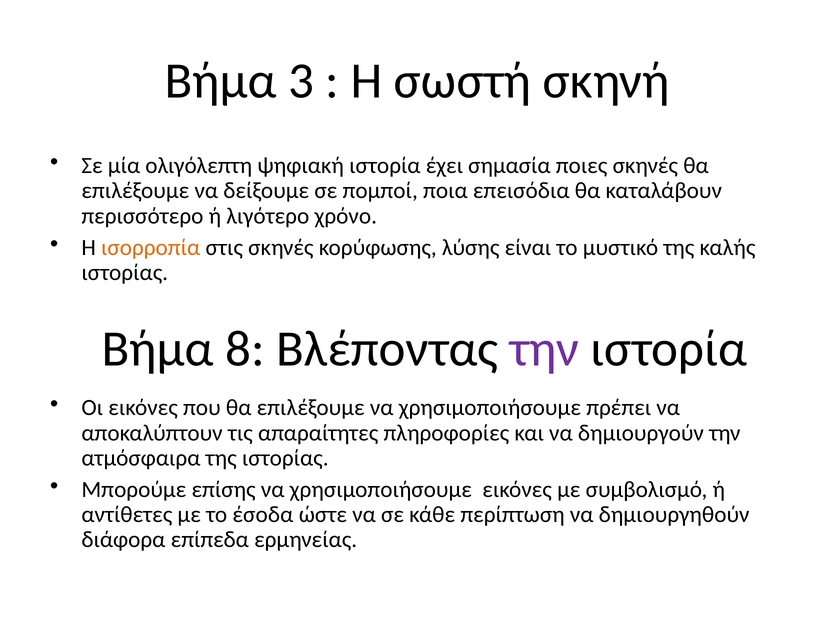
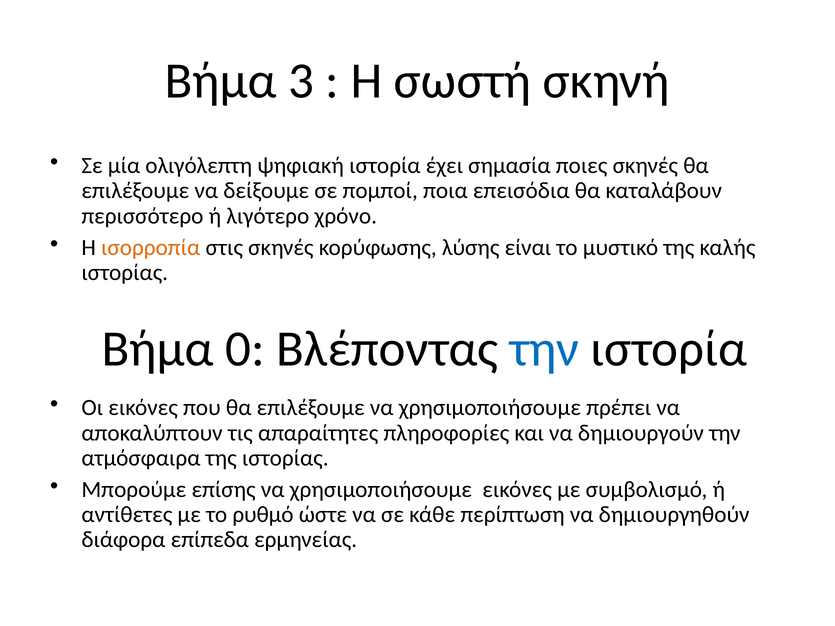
8: 8 -> 0 (245, 349)
την colour: purple -> blue (545, 349)
έσοδα: έσοδα -> ρυθμό (263, 515)
